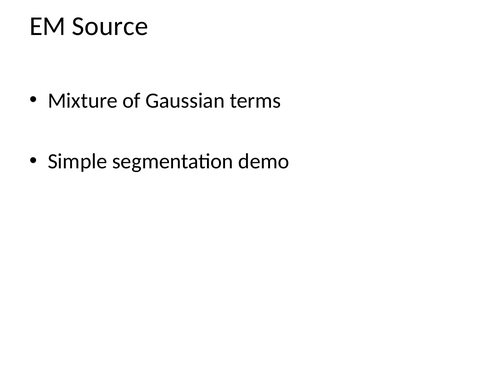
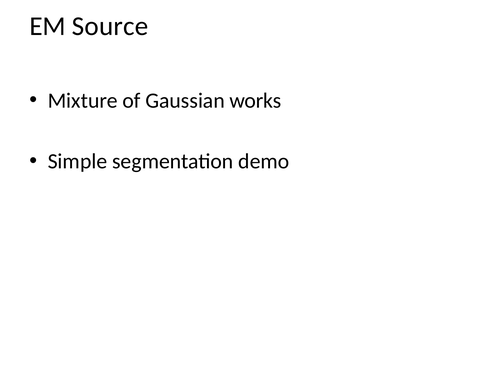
terms: terms -> works (255, 100)
